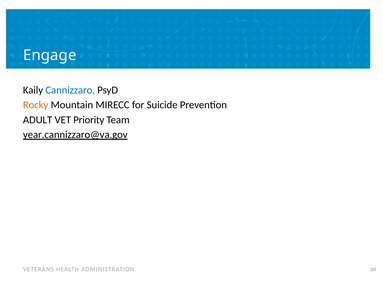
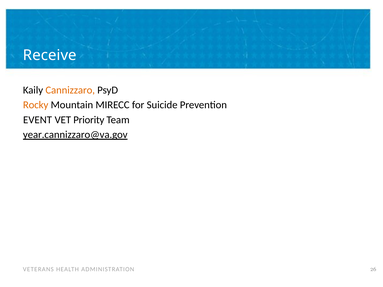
Engage: Engage -> Receive (50, 55)
Cannizzaro colour: blue -> orange (70, 90)
ADULT: ADULT -> EVENT (38, 120)
